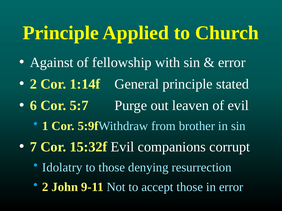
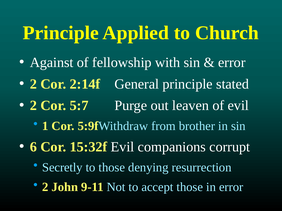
1:14f: 1:14f -> 2:14f (85, 84)
6: 6 -> 2 (33, 106)
7: 7 -> 6 (33, 147)
Idolatry: Idolatry -> Secretly (62, 168)
